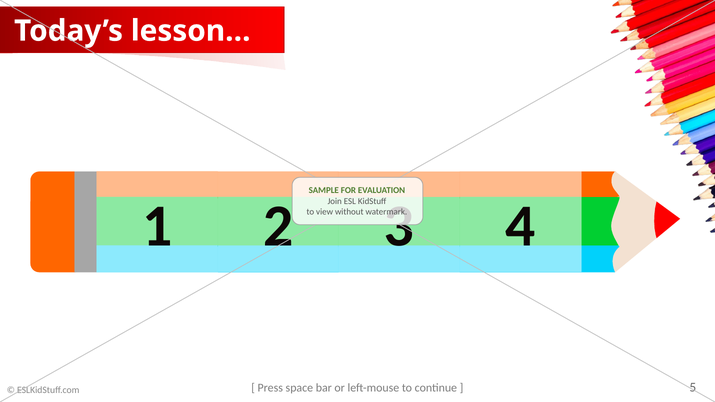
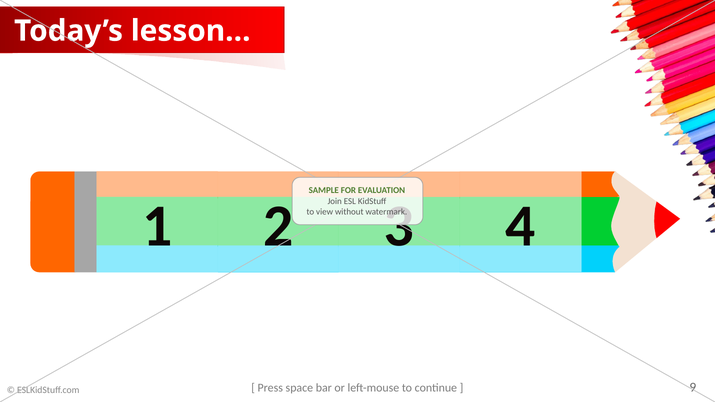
5: 5 -> 9 (693, 388)
